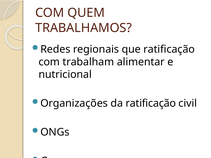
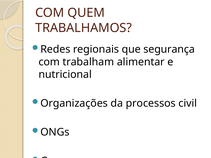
que ratificação: ratificação -> segurança (169, 49)
da ratificação: ratificação -> processos (151, 103)
